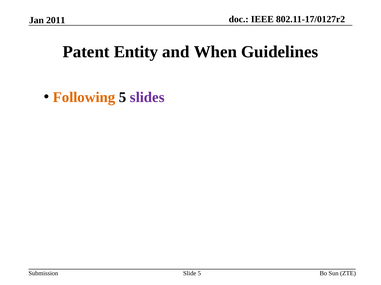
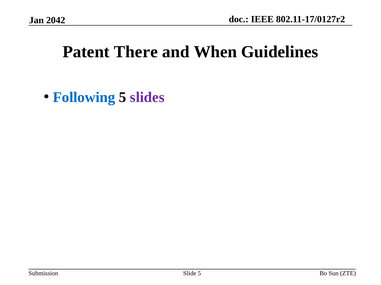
2011: 2011 -> 2042 (56, 20)
Entity: Entity -> There (136, 52)
Following colour: orange -> blue (84, 98)
